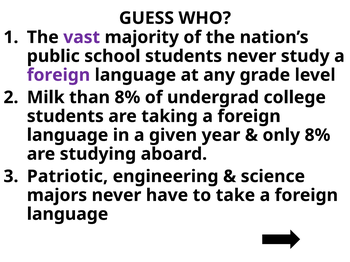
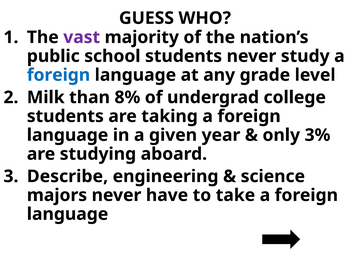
foreign colour: purple -> blue (58, 75)
only 8%: 8% -> 3% (317, 135)
Patriotic: Patriotic -> Describe (67, 177)
